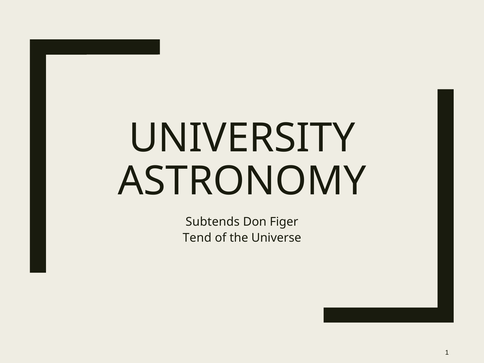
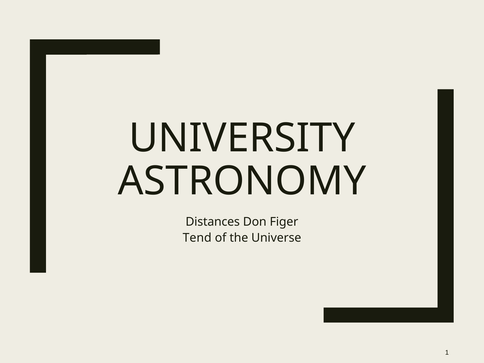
Subtends: Subtends -> Distances (213, 222)
